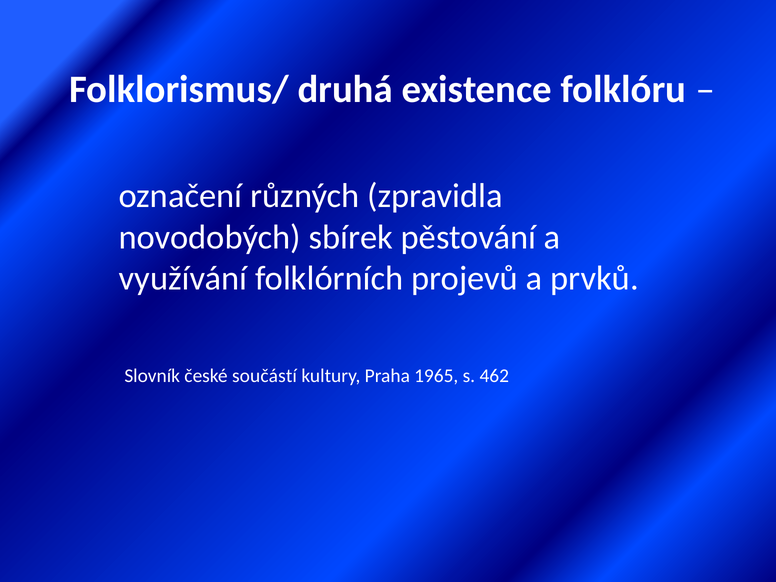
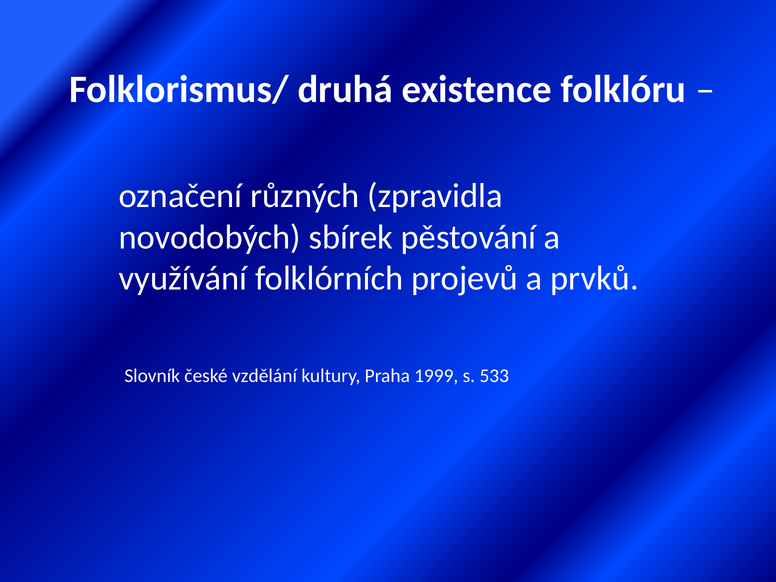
součástí: součástí -> vzdělání (265, 376)
1965: 1965 -> 1999 (436, 376)
462: 462 -> 533 (494, 376)
